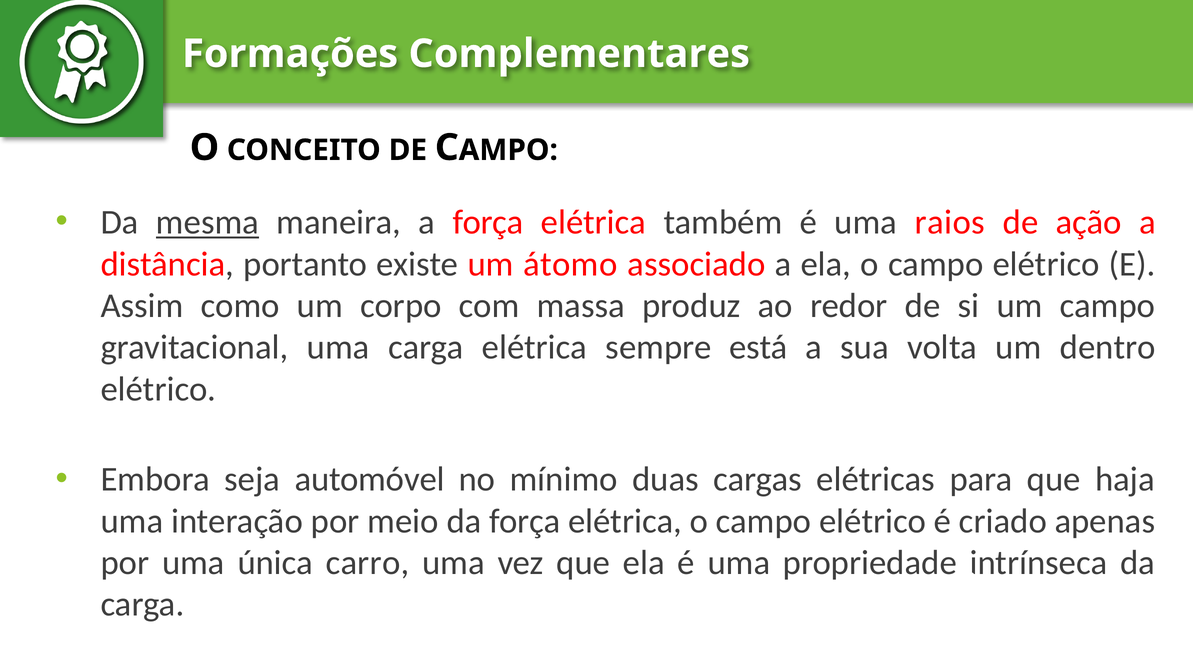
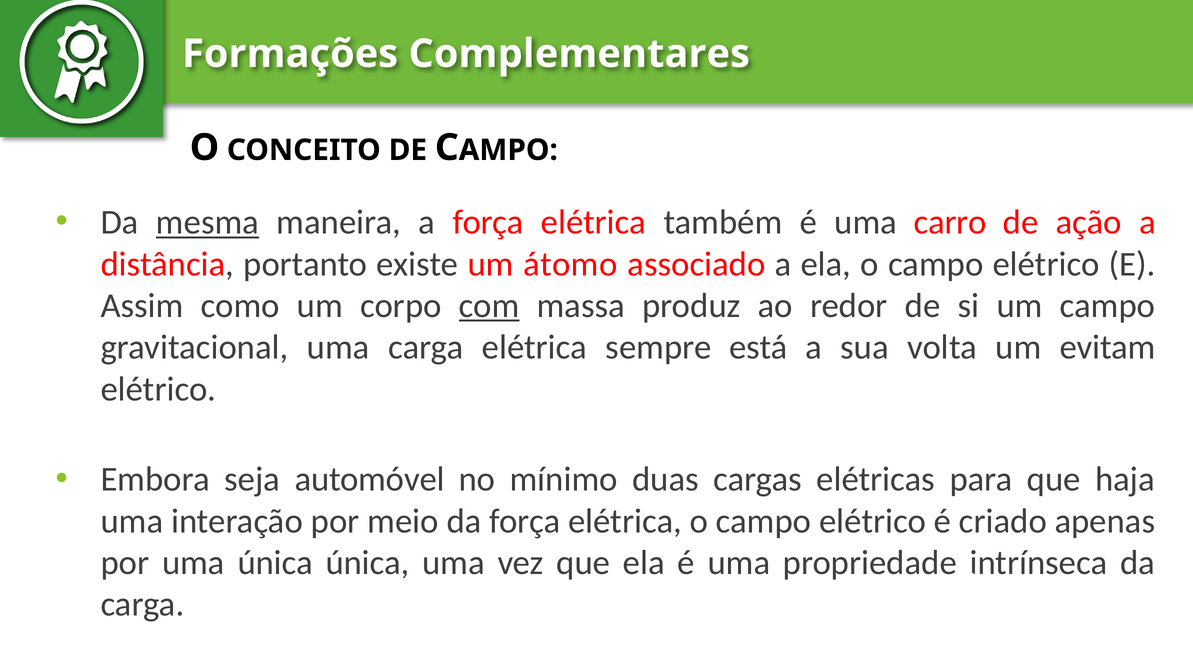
raios: raios -> carro (950, 222)
com underline: none -> present (489, 306)
dentro: dentro -> evitam (1108, 347)
única carro: carro -> única (368, 563)
